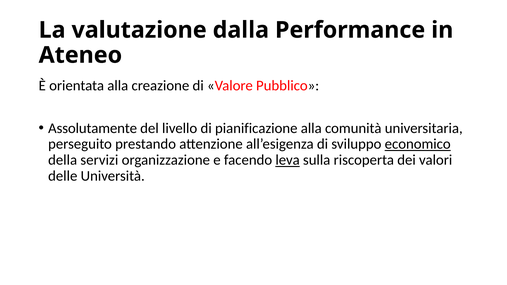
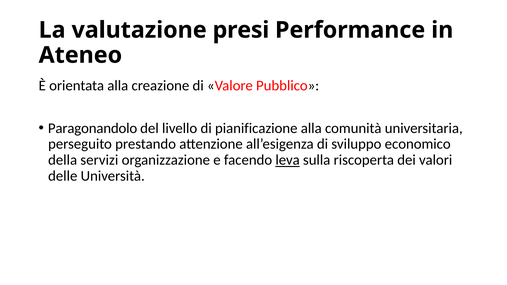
dalla: dalla -> presi (241, 30)
Assolutamente: Assolutamente -> Paragonandolo (93, 128)
economico underline: present -> none (418, 144)
